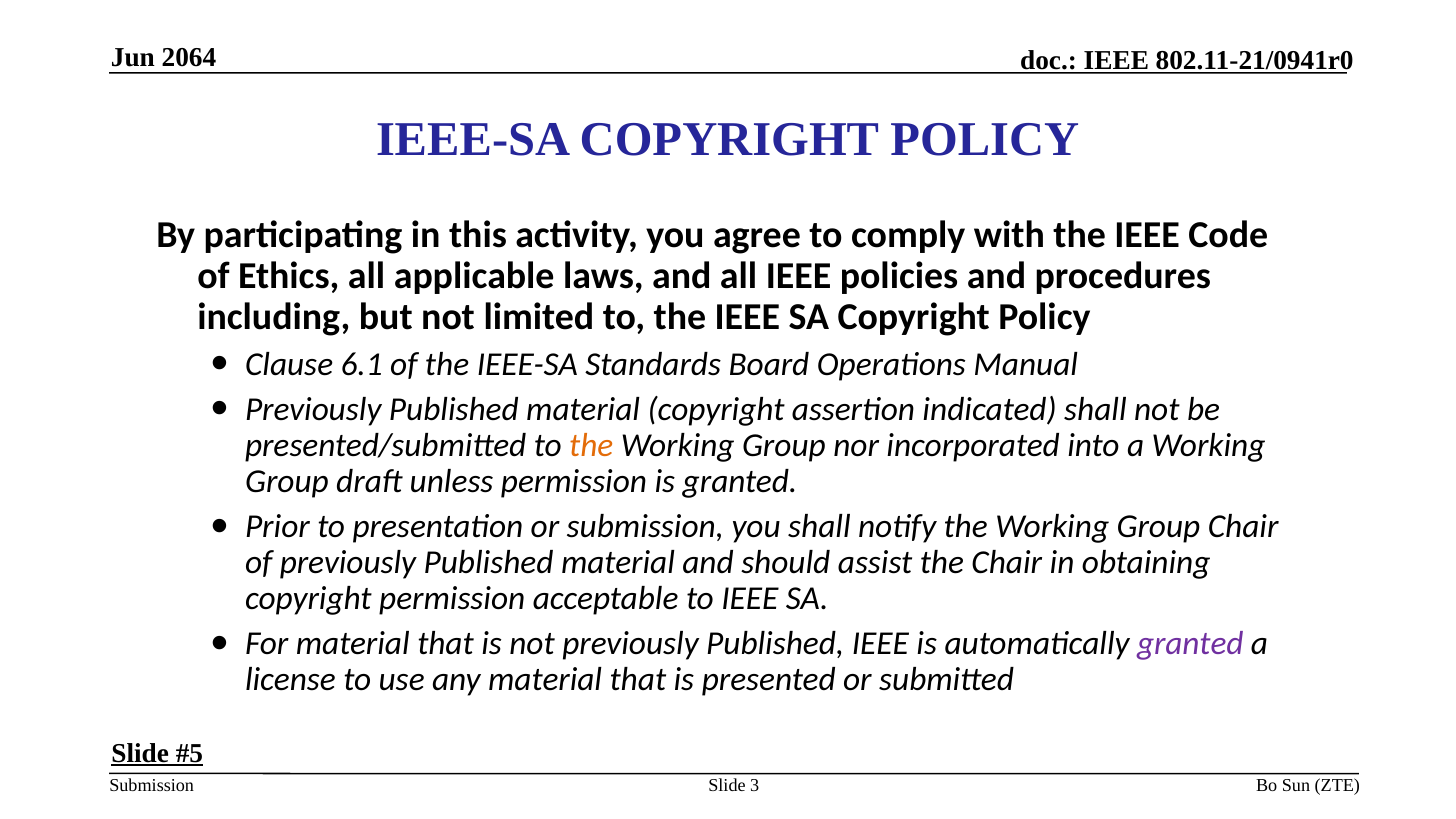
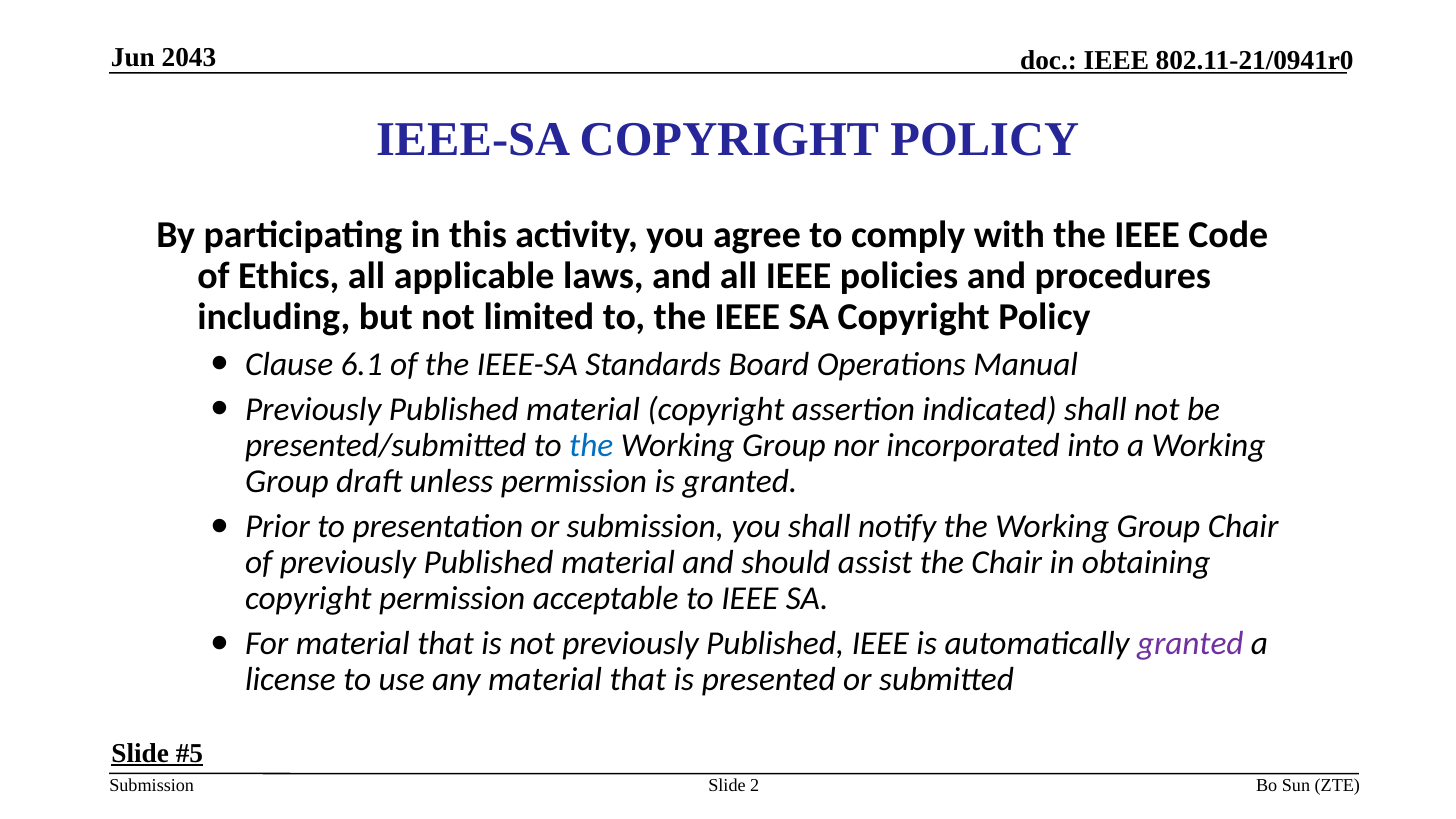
2064: 2064 -> 2043 (189, 58)
the colour: orange -> blue (591, 446)
3: 3 -> 2 (755, 785)
